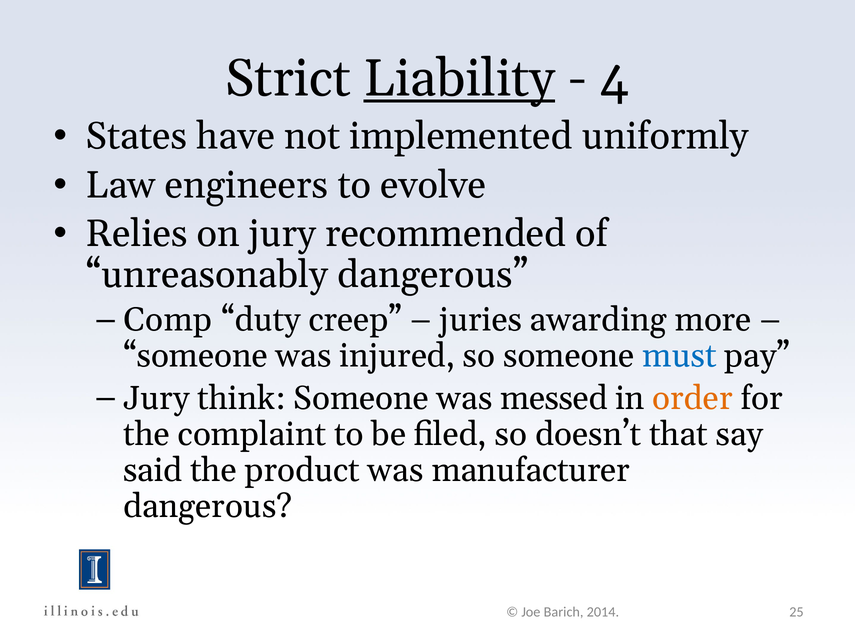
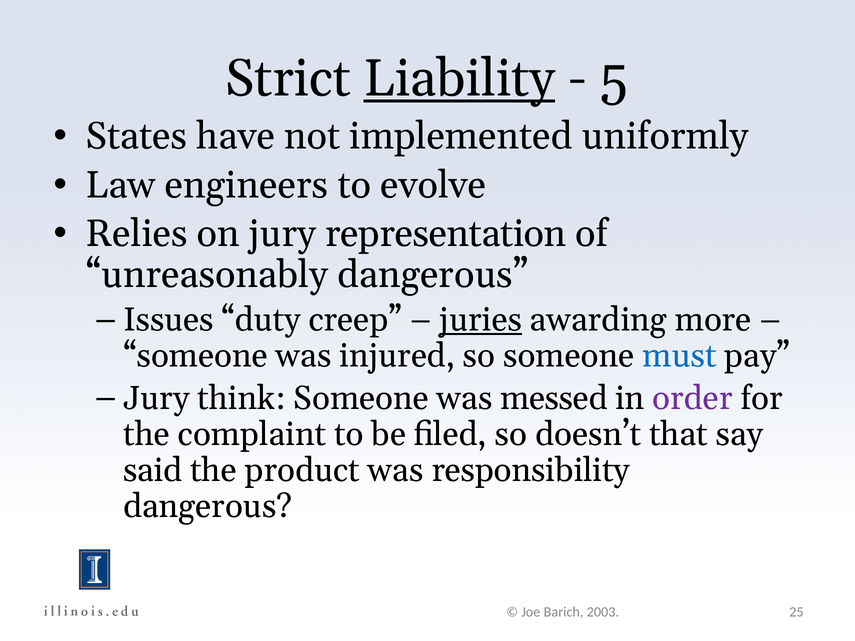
4: 4 -> 5 (614, 78)
recommended: recommended -> representation (446, 234)
Comp: Comp -> Issues (168, 320)
juries underline: none -> present (481, 320)
order colour: orange -> purple (693, 398)
manufacturer: manufacturer -> responsibility (531, 470)
2014: 2014 -> 2003 (603, 612)
